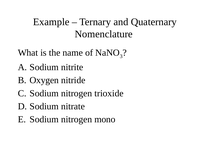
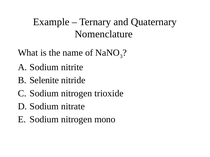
Oxygen: Oxygen -> Selenite (44, 80)
